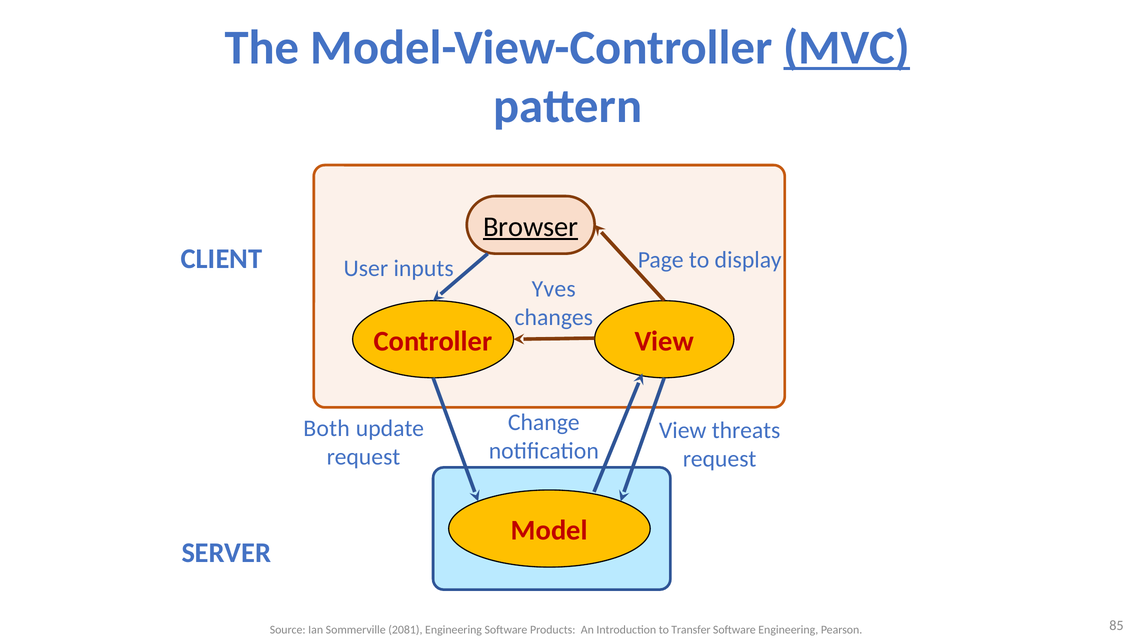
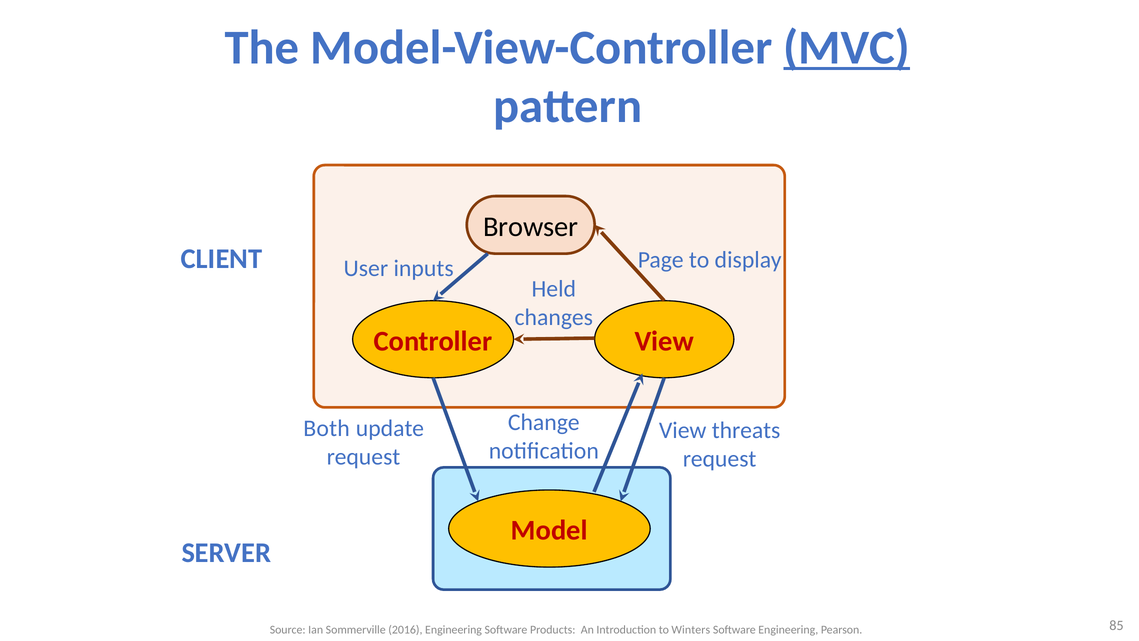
Browser underline: present -> none (531, 227)
Yves: Yves -> Held (554, 289)
2081: 2081 -> 2016 (405, 629)
Transfer: Transfer -> Winters (691, 629)
